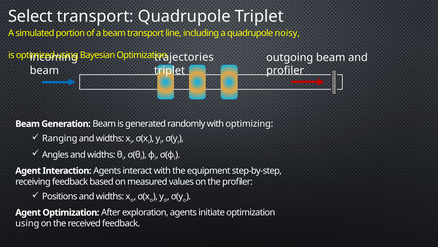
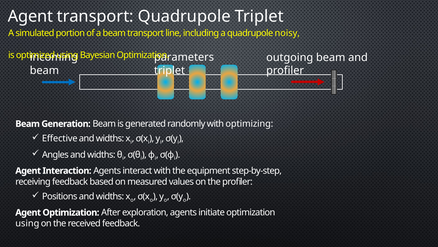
Select: Select -> Agent (31, 16)
trajectories: trajectories -> parameters (184, 57)
Ranging: Ranging -> Effective (60, 138)
